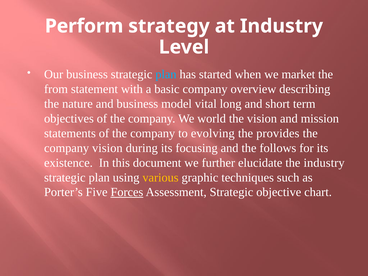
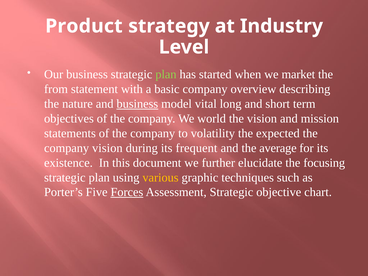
Perform: Perform -> Product (84, 26)
plan colour: light blue -> light green (166, 74)
business underline: none -> present (137, 104)
evolving: evolving -> volatility (213, 133)
provides: provides -> expected (278, 133)
focusing: focusing -> frequent (197, 148)
follows: follows -> average (278, 148)
the industry: industry -> focusing (324, 163)
